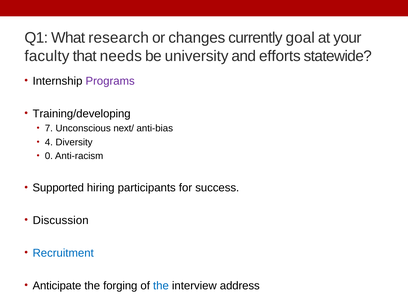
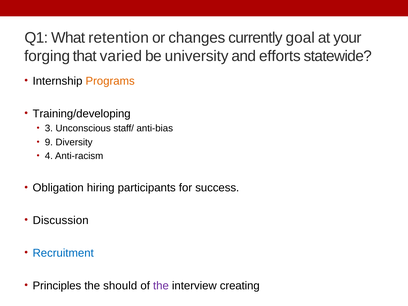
research: research -> retention (119, 38)
faculty: faculty -> forging (47, 56)
needs: needs -> varied (121, 56)
Programs colour: purple -> orange (110, 81)
7: 7 -> 3 (49, 128)
next/: next/ -> staff/ (124, 128)
4: 4 -> 9 (49, 142)
0: 0 -> 4 (49, 156)
Supported: Supported -> Obligation (58, 188)
Anticipate: Anticipate -> Principles (57, 286)
forging: forging -> should (120, 286)
the colour: blue -> purple (161, 286)
address: address -> creating (240, 286)
